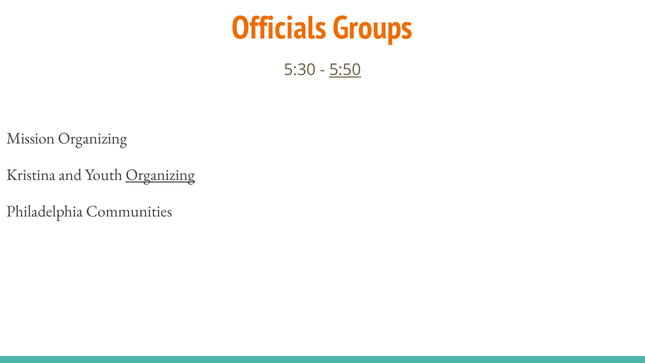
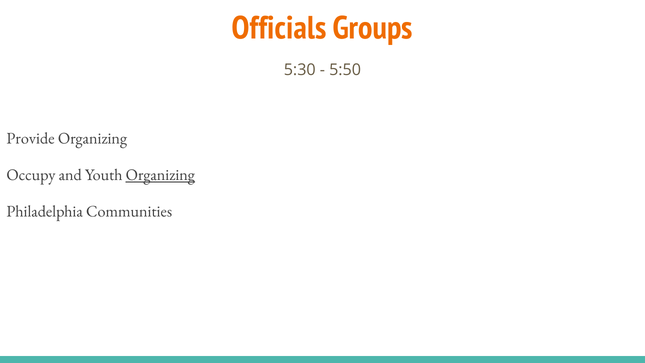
5:50 underline: present -> none (345, 70)
Mission: Mission -> Provide (31, 138)
Kristina: Kristina -> Occupy (31, 175)
